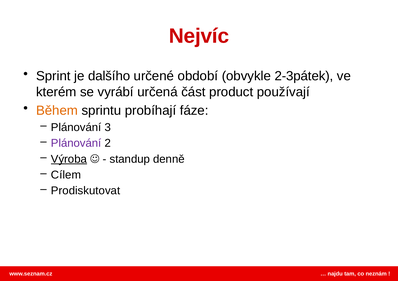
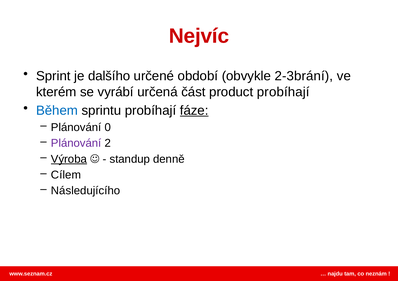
2-3pátek: 2-3pátek -> 2-3brání (304, 76)
product používají: používají -> probíhají (283, 92)
Během colour: orange -> blue (57, 111)
fáze underline: none -> present (194, 111)
3: 3 -> 0 (108, 128)
Prodiskutovat: Prodiskutovat -> Následujícího (86, 191)
